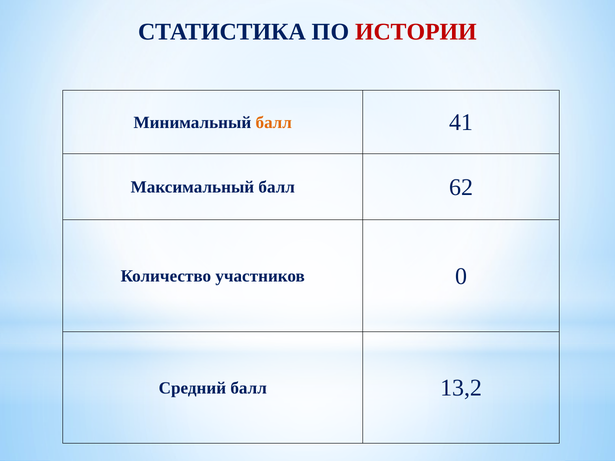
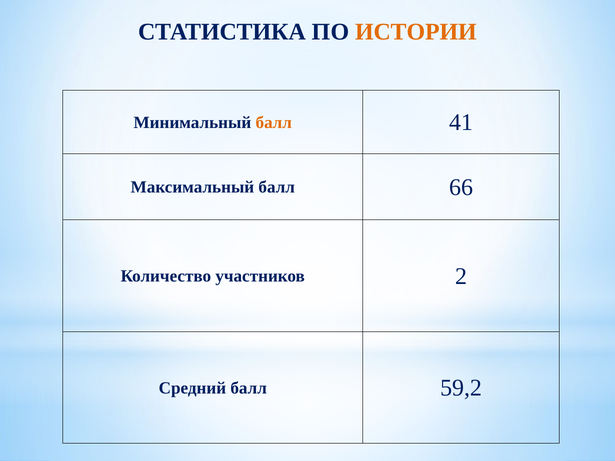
ИСТОРИИ colour: red -> orange (416, 32)
62: 62 -> 66 (461, 187)
0: 0 -> 2 (461, 276)
13,2: 13,2 -> 59,2 (461, 388)
